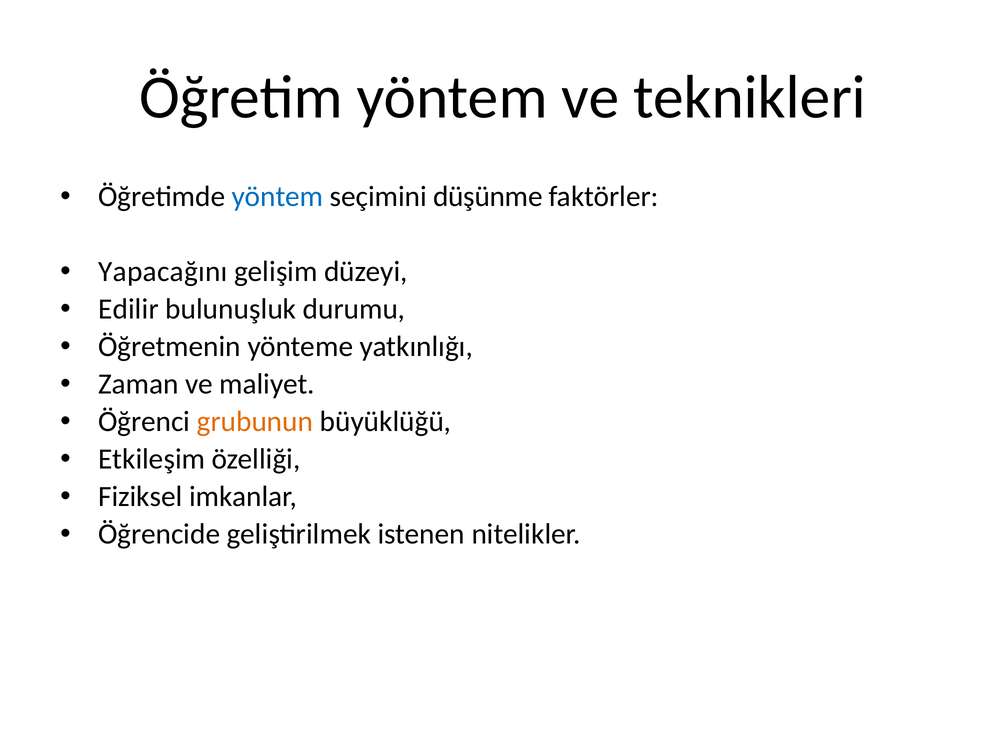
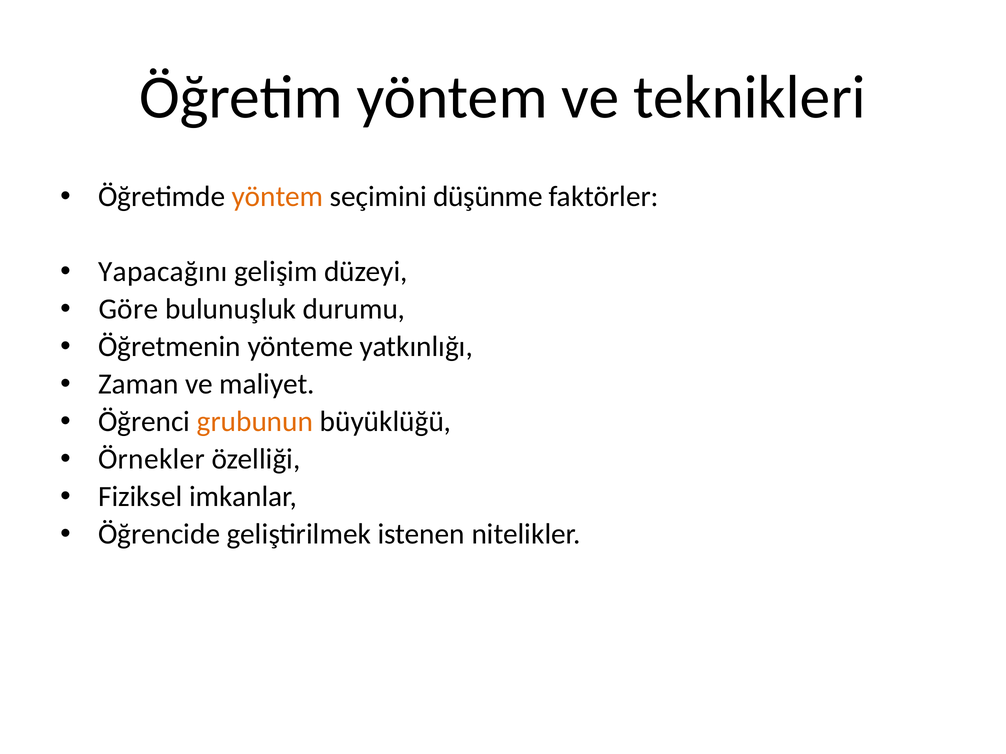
yöntem colour: blue -> orange (277, 197)
Edilir: Edilir -> Göre (128, 309)
Etkileşim: Etkileşim -> Örnekler (151, 460)
